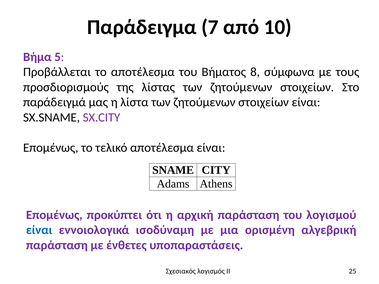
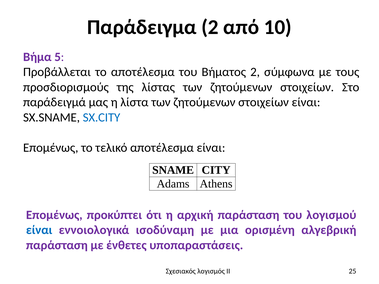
Παράδειγμα 7: 7 -> 2 (210, 27)
Βήματος 8: 8 -> 2 (255, 72)
SX.CITY colour: purple -> blue (102, 118)
